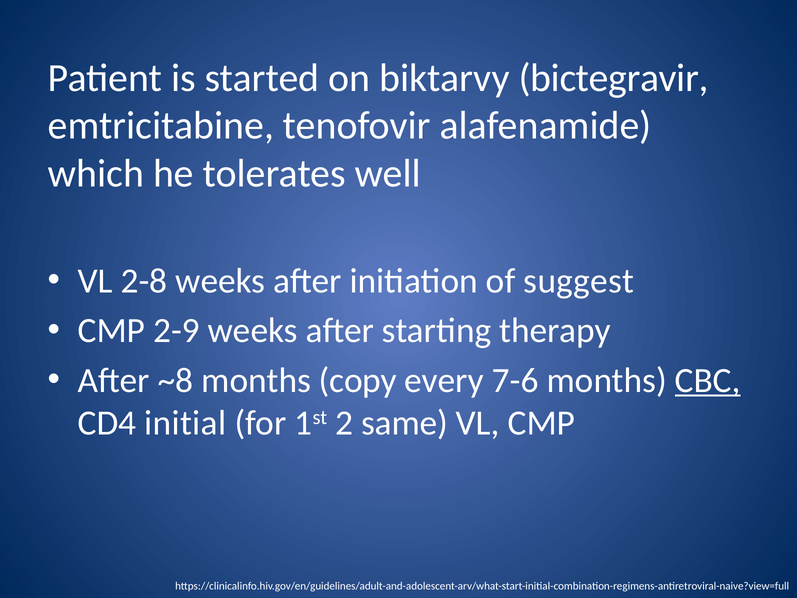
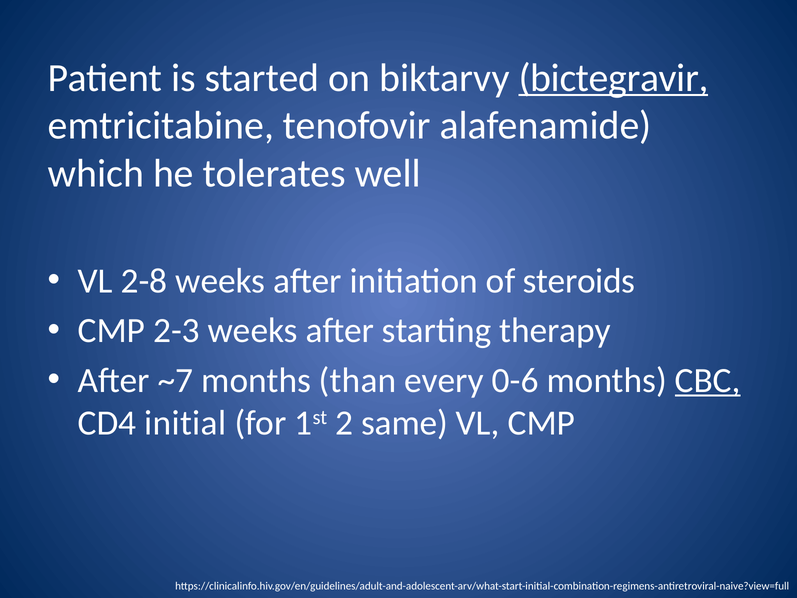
bictegravir underline: none -> present (614, 78)
suggest: suggest -> steroids (579, 281)
2-9: 2-9 -> 2-3 (176, 331)
~8: ~8 -> ~7 (175, 380)
copy: copy -> than (358, 380)
7-6: 7-6 -> 0-6 (515, 380)
